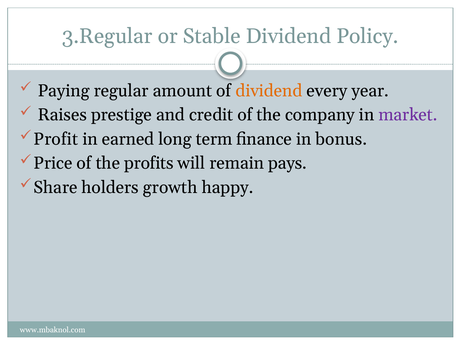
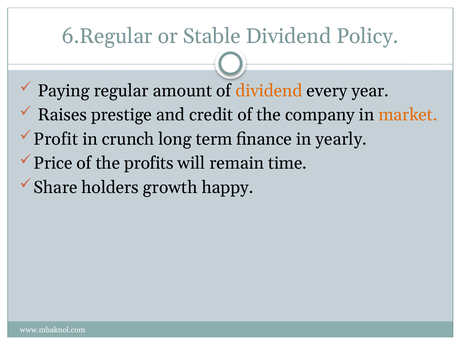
3.Regular: 3.Regular -> 6.Regular (107, 36)
market colour: purple -> orange (408, 115)
earned: earned -> crunch (128, 139)
bonus: bonus -> yearly (341, 139)
pays: pays -> time (288, 164)
